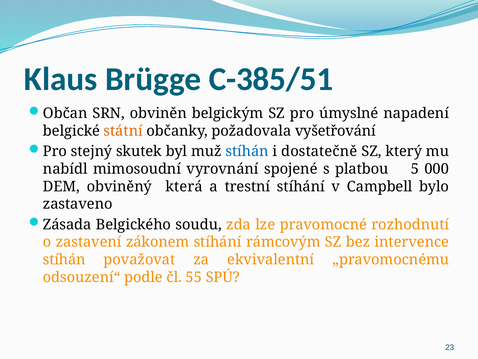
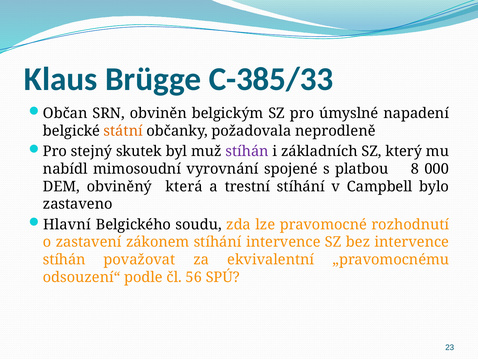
C-385/51: C-385/51 -> C-385/33 (271, 79)
vyšetřování: vyšetřování -> neprodleně (335, 131)
stíhán colour: blue -> purple (247, 151)
dostatečně: dostatečně -> základních (319, 151)
5: 5 -> 8 (415, 169)
Zásada: Zásada -> Hlavní (67, 224)
stíhání rámcovým: rámcovým -> intervence (283, 242)
55: 55 -> 56 (194, 277)
